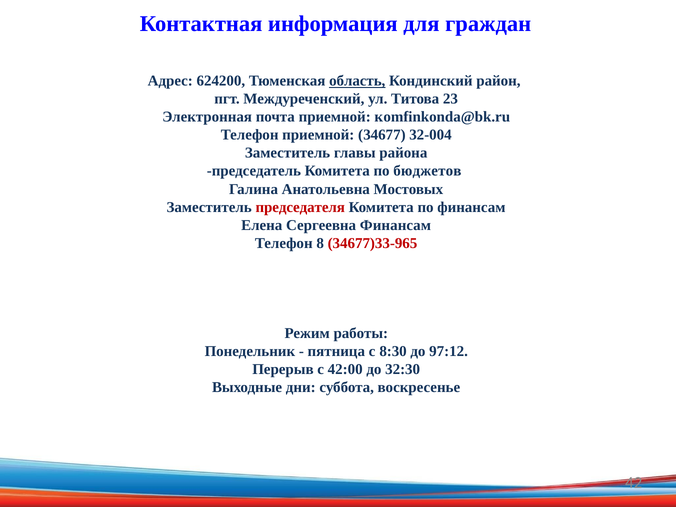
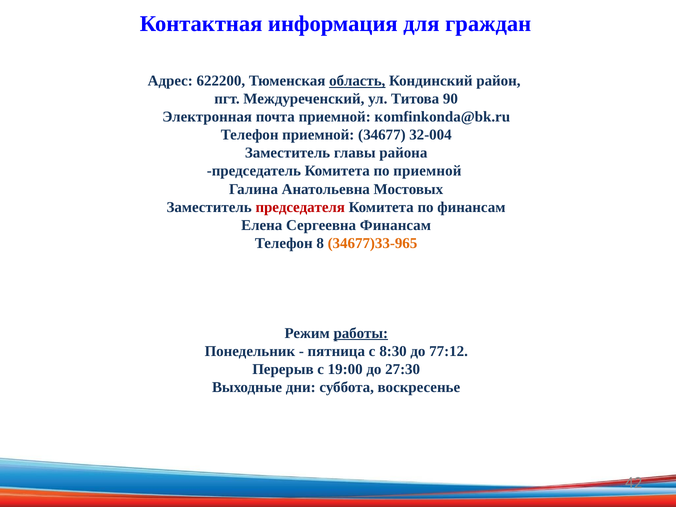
624200: 624200 -> 622200 (221, 81)
23: 23 -> 90 (450, 99)
по бюджетов: бюджетов -> приемной (427, 171)
34677)33-965 colour: red -> orange (372, 243)
работы underline: none -> present (361, 333)
97:12: 97:12 -> 77:12 (449, 351)
42:00: 42:00 -> 19:00 (345, 369)
32:30: 32:30 -> 27:30 (403, 369)
